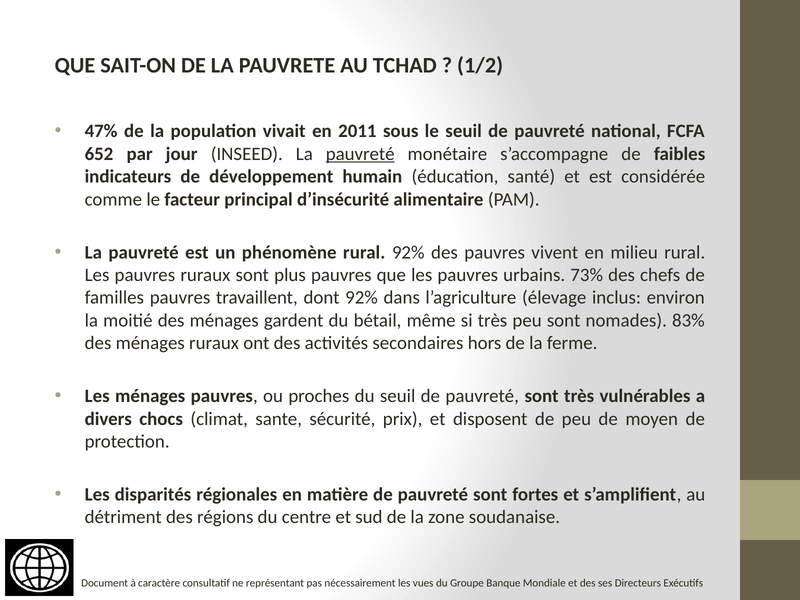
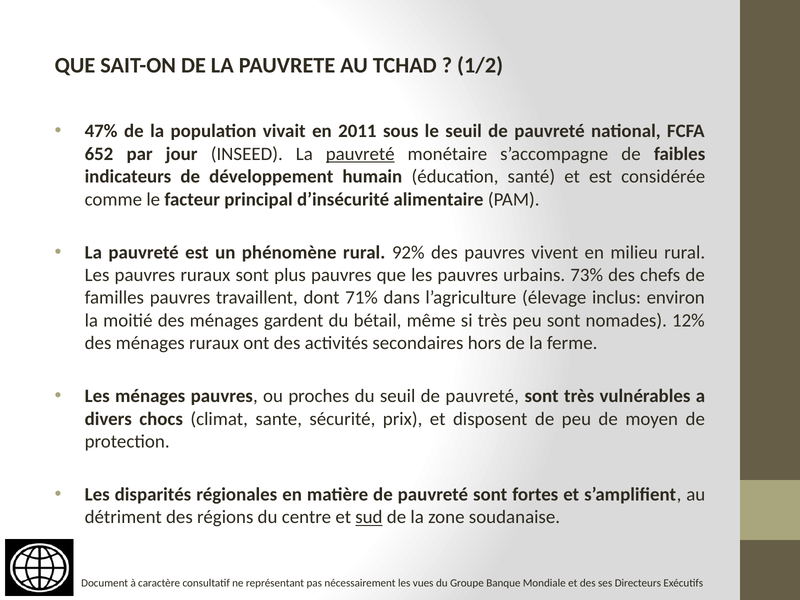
dont 92%: 92% -> 71% (362, 298)
83%: 83% -> 12% (688, 320)
sud underline: none -> present (369, 517)
